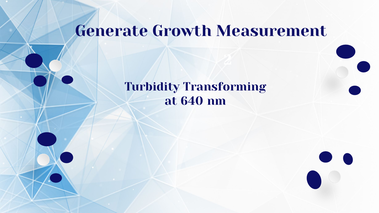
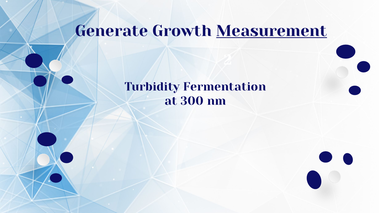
Measurement underline: none -> present (272, 31)
Transforming: Transforming -> Fermentation (225, 87)
640: 640 -> 300 (192, 101)
